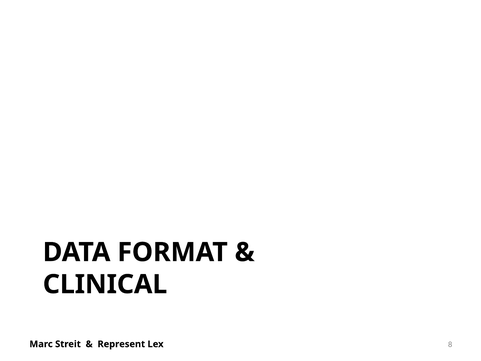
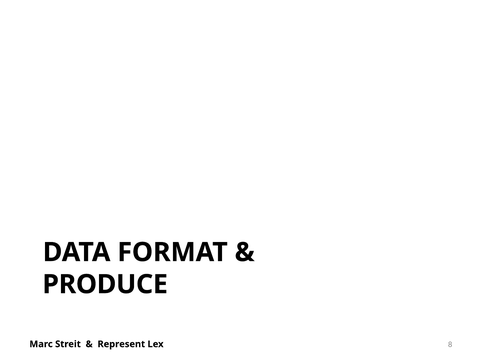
CLINICAL: CLINICAL -> PRODUCE (105, 284)
